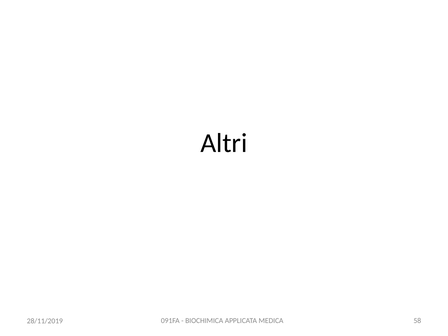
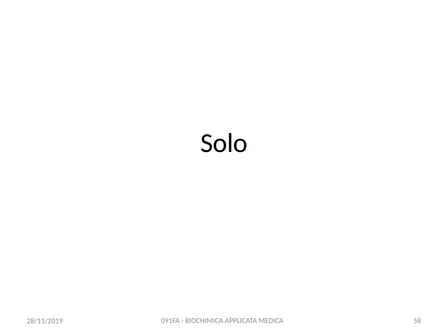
Altri: Altri -> Solo (224, 143)
